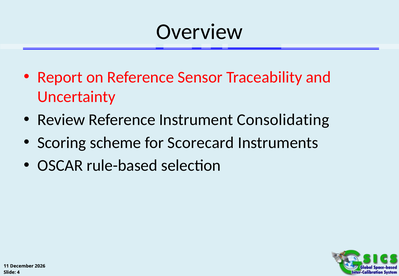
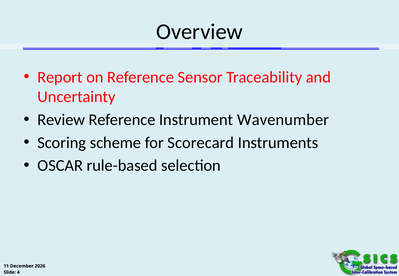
Consolidating: Consolidating -> Wavenumber (283, 120)
